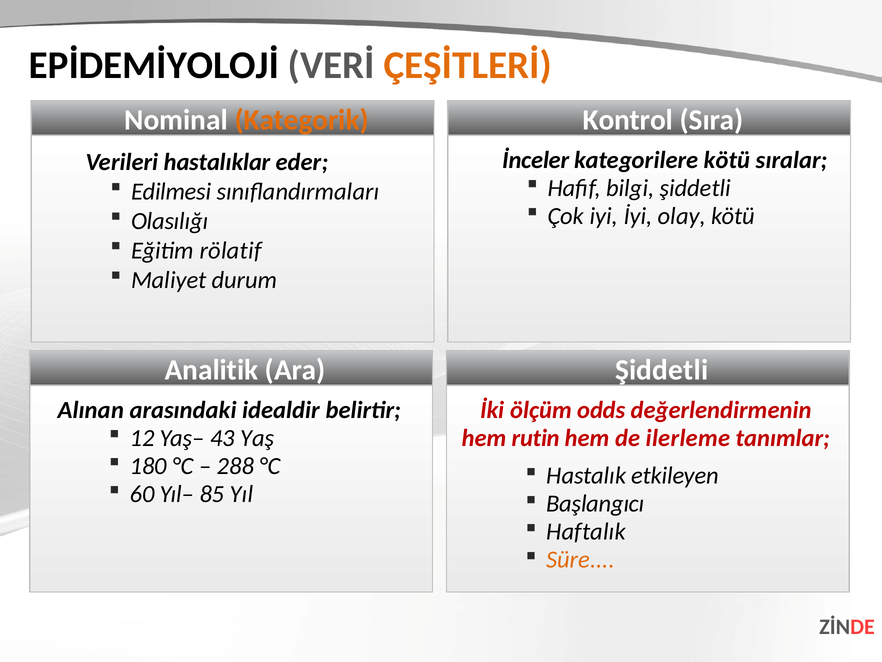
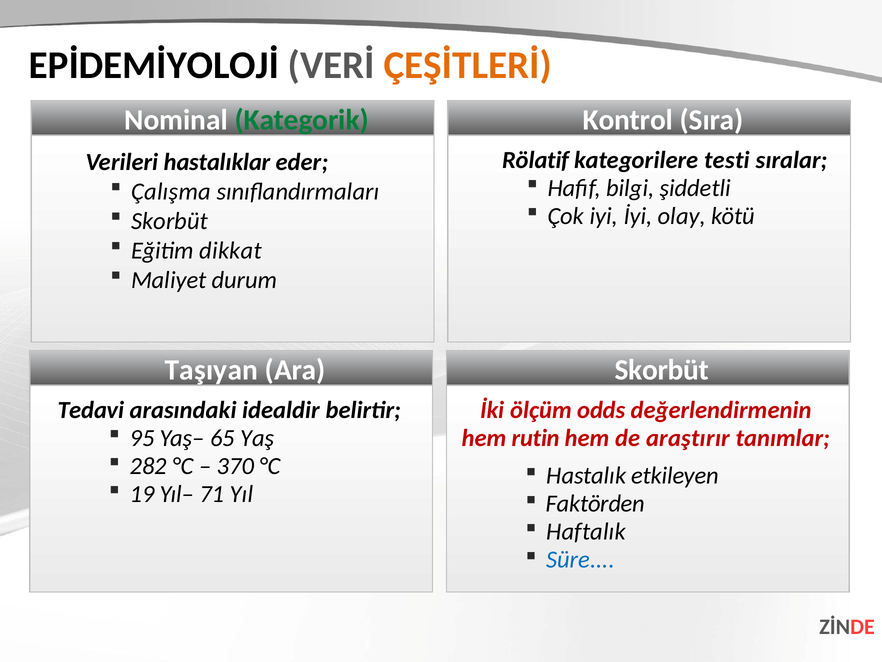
Kategorik colour: orange -> green (302, 120)
İnceler: İnceler -> Rölatif (536, 160)
kategorilere kötü: kötü -> testi (727, 160)
Edilmesi: Edilmesi -> Çalışma (171, 191)
Olasılığı: Olasılığı -> Skorbüt (170, 221)
rölatif: rölatif -> dikkat (231, 250)
Analitik: Analitik -> Taşıyan (211, 370)
Şiddetli: Şiddetli -> Skorbüt (662, 370)
Alınan: Alınan -> Tedavi (91, 410)
12: 12 -> 95 (142, 438)
43: 43 -> 65 (222, 438)
ilerleme: ilerleme -> araştırır (688, 438)
180: 180 -> 282 (148, 466)
288: 288 -> 370 (235, 466)
60: 60 -> 19 (142, 494)
85: 85 -> 71 (212, 494)
Başlangıcı: Başlangıcı -> Faktörden (595, 503)
Süre colour: orange -> blue (581, 559)
